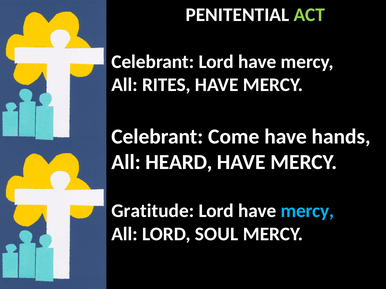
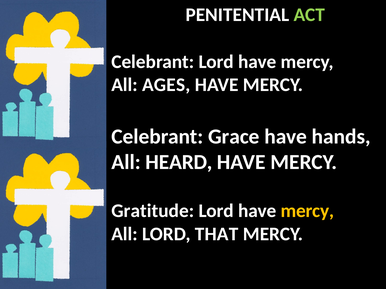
RITES: RITES -> AGES (166, 85)
Come: Come -> Grace (234, 137)
mercy colour: light blue -> yellow (307, 211)
SOUL: SOUL -> THAT (217, 234)
